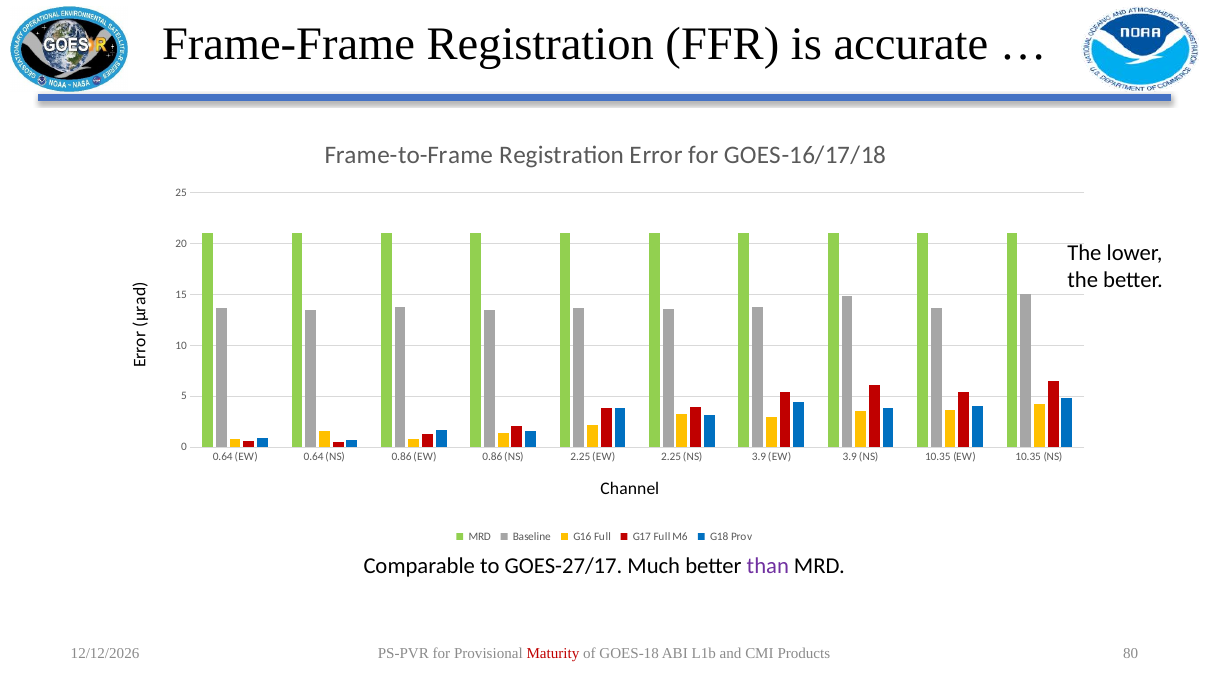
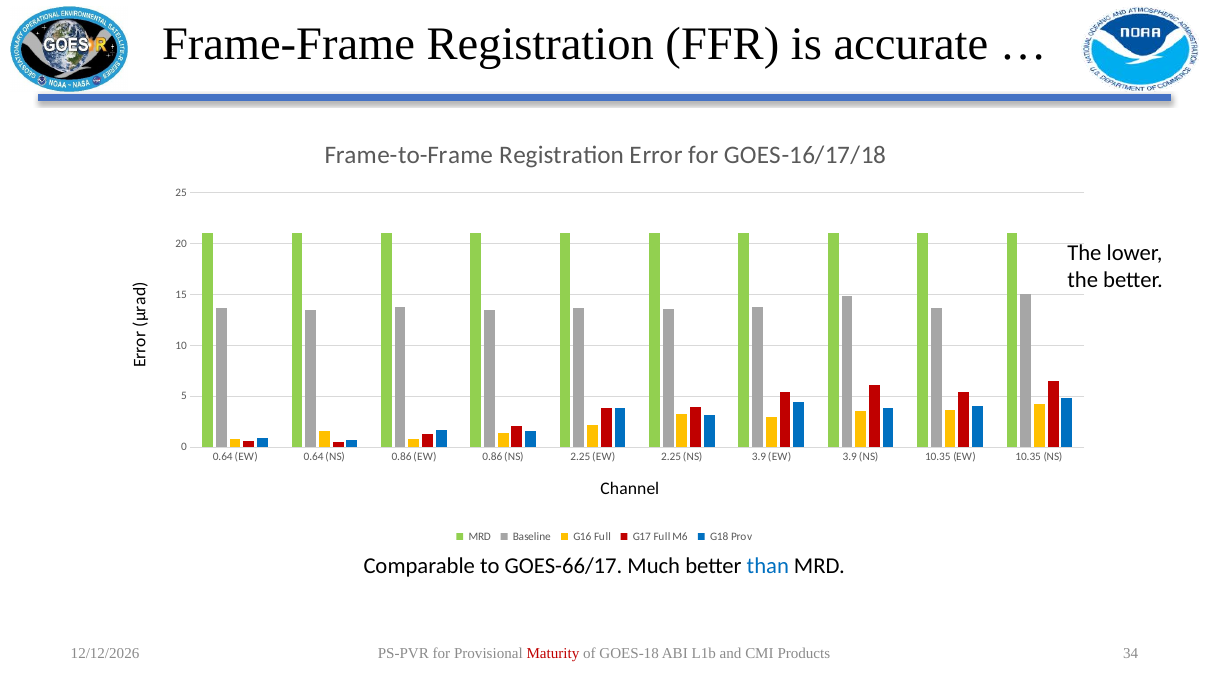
GOES-27/17: GOES-27/17 -> GOES-66/17 (563, 566)
than colour: purple -> blue (768, 566)
80: 80 -> 34 (1131, 653)
